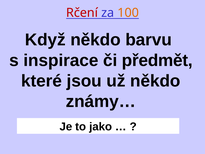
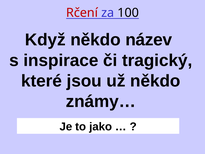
100 colour: orange -> black (128, 13)
barvu: barvu -> název (149, 40)
předmět: předmět -> tragický (157, 60)
